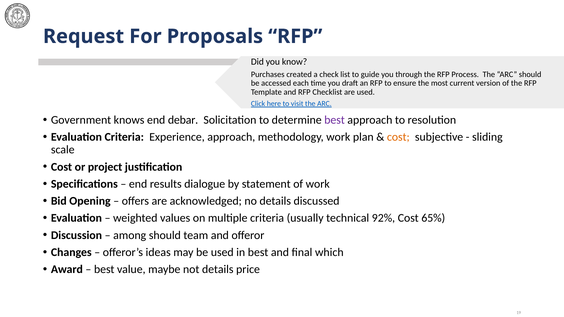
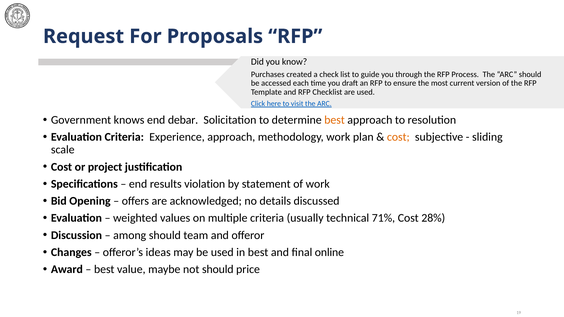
best colour: purple -> orange (335, 120)
dialogue: dialogue -> violation (205, 184)
92%: 92% -> 71% (383, 218)
65%: 65% -> 28% (433, 218)
which: which -> online (329, 252)
not details: details -> should (218, 270)
